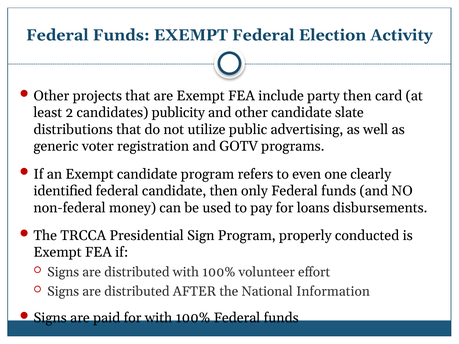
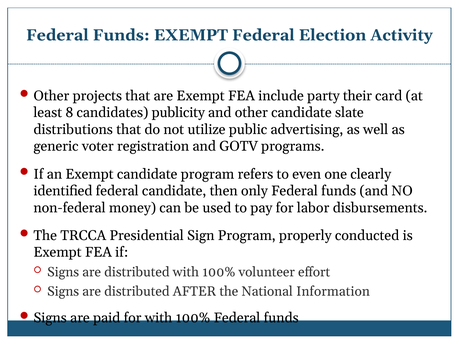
party then: then -> their (357, 96)
2: 2 -> 8 (69, 113)
loans: loans -> labor (313, 208)
